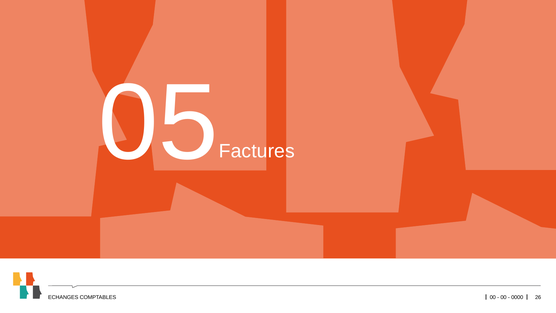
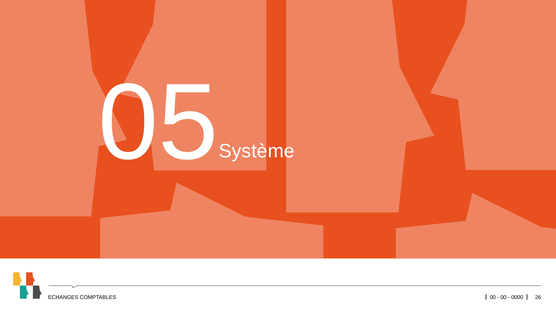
Factures: Factures -> Système (257, 151)
